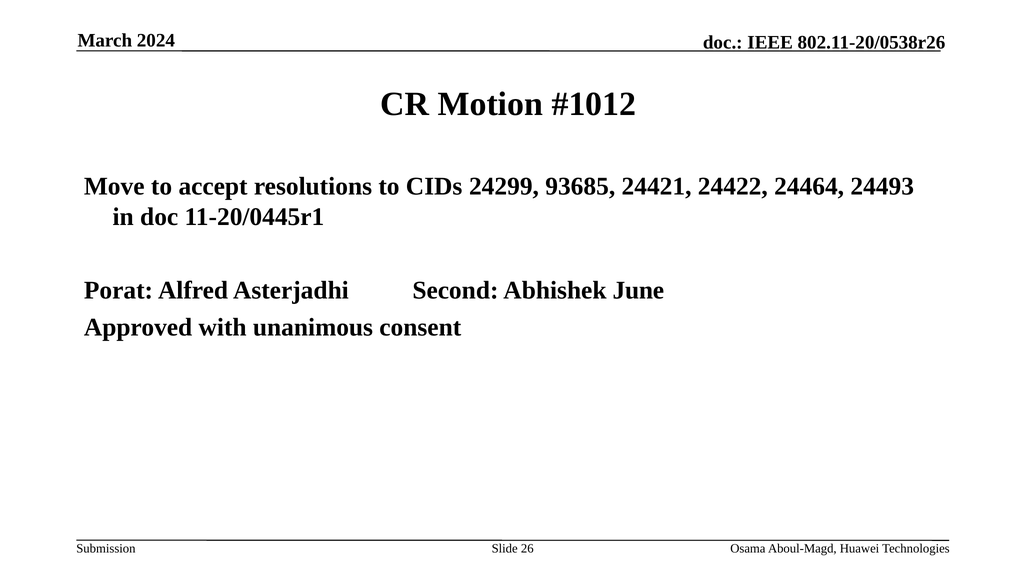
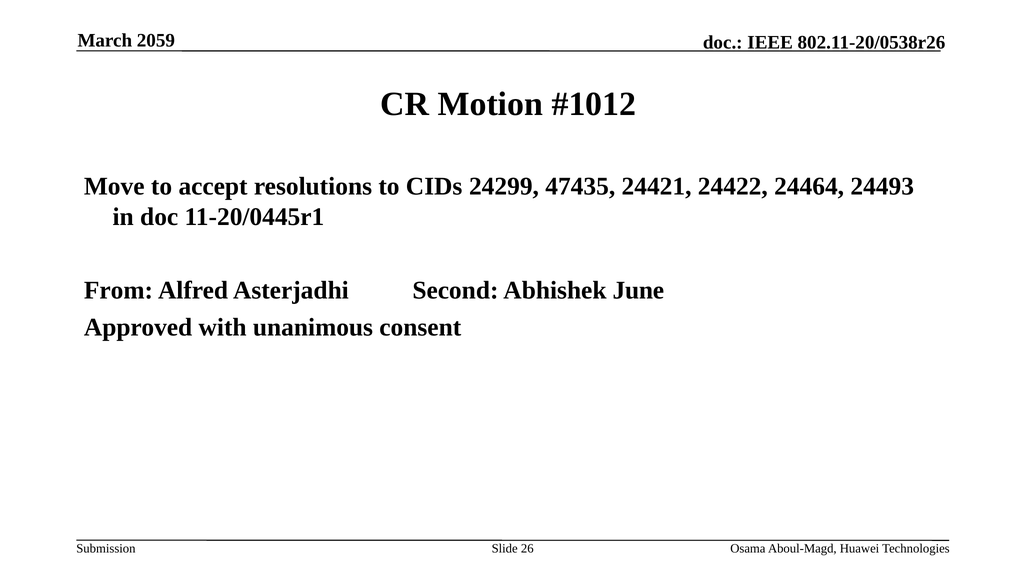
2024: 2024 -> 2059 (156, 40)
93685: 93685 -> 47435 (580, 186)
Porat: Porat -> From (119, 290)
